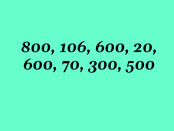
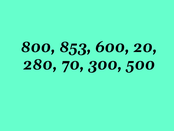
106: 106 -> 853 (75, 47)
600: 600 -> 280 (40, 64)
